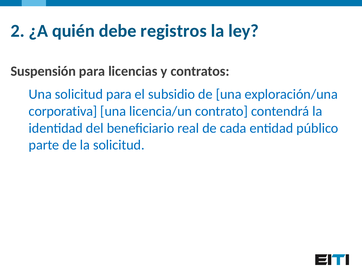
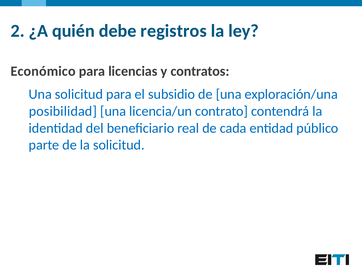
Suspensión: Suspensión -> Económico (43, 71)
corporativa: corporativa -> posibilidad (63, 111)
